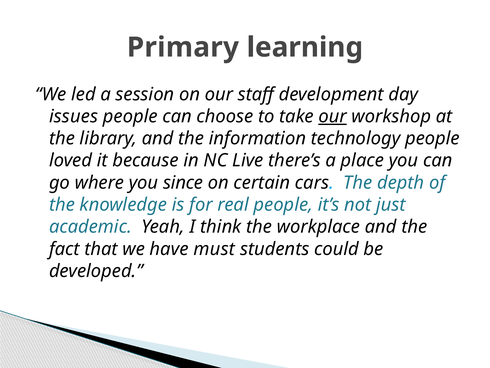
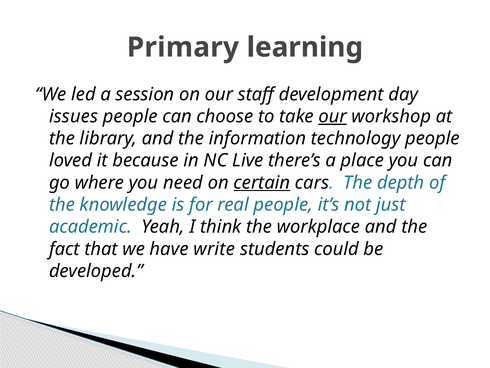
since: since -> need (183, 182)
certain underline: none -> present (262, 182)
must: must -> write (214, 249)
